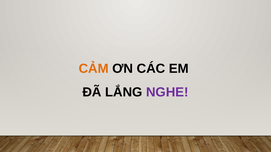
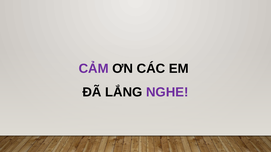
CẢM colour: orange -> purple (94, 69)
